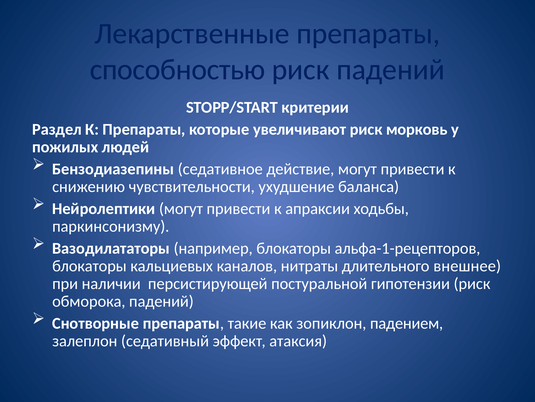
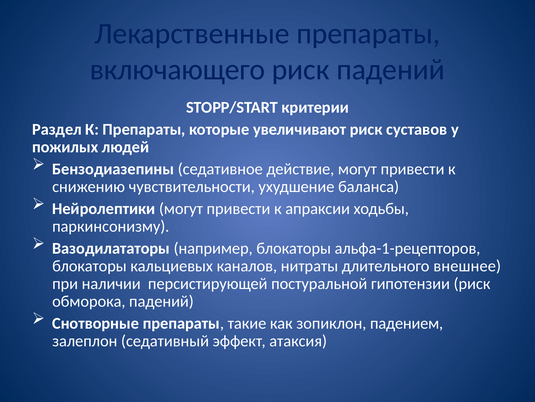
способностью: способностью -> включающего (177, 69)
морковь: морковь -> суставов (417, 129)
